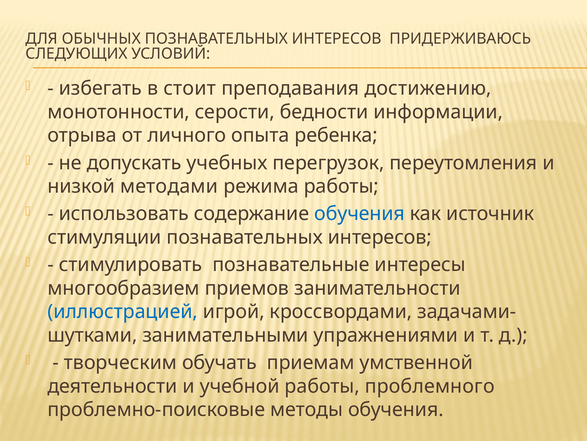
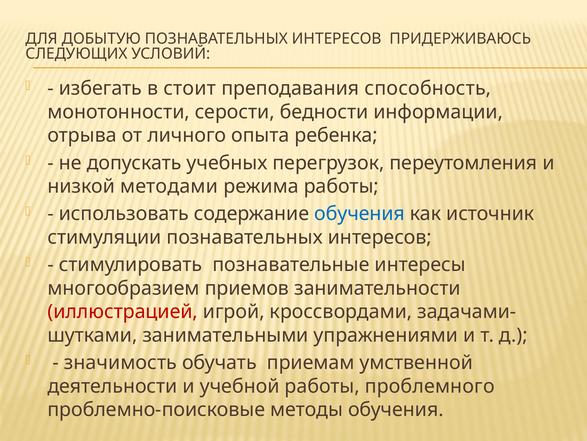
ОБЫЧНЫХ: ОБЫЧНЫХ -> ДОБЫТУЮ (101, 39)
достижению: достижению -> способность (428, 88)
иллюстрацией colour: blue -> red (123, 311)
творческим: творческим -> значимость (120, 362)
